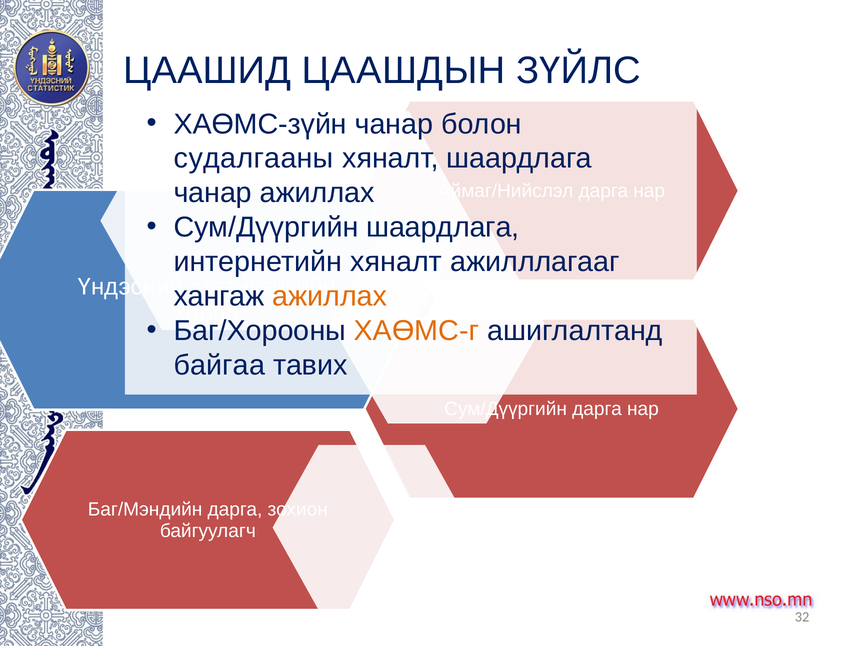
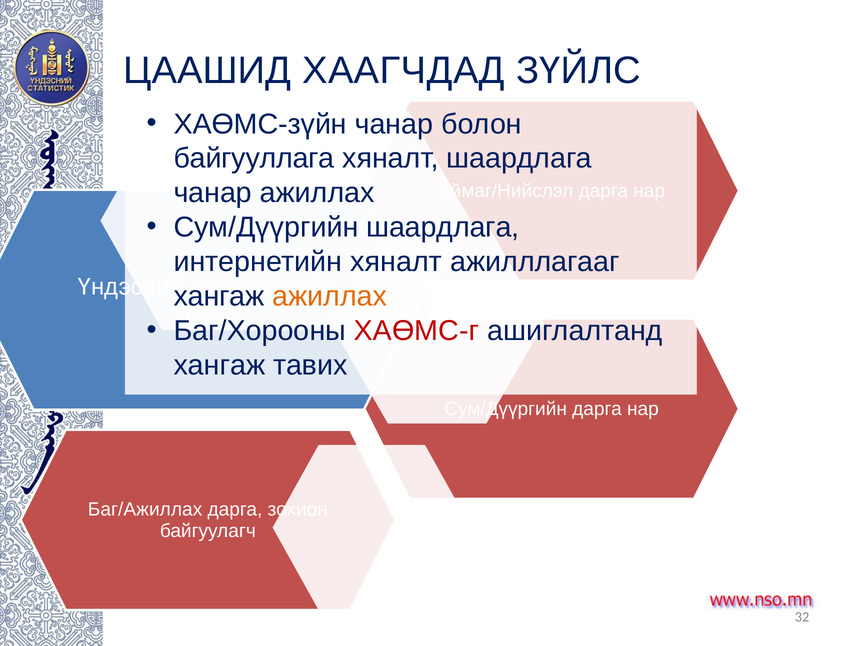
ЦААШДЫН: ЦААШДЫН -> ХААГЧДАД (404, 71)
судалгааны: судалгааны -> байгууллага (254, 158)
ХАӨМС-г colour: orange -> red (416, 331)
байгаа: байгаа -> хангаж (219, 365)
Баг/Мэндийн: Баг/Мэндийн -> Баг/Ажиллах (145, 509)
